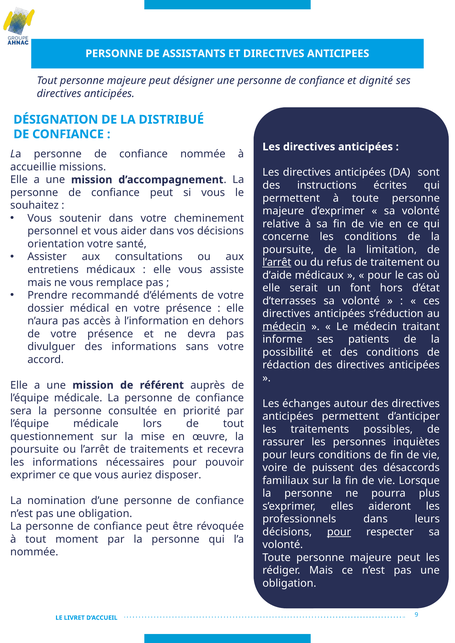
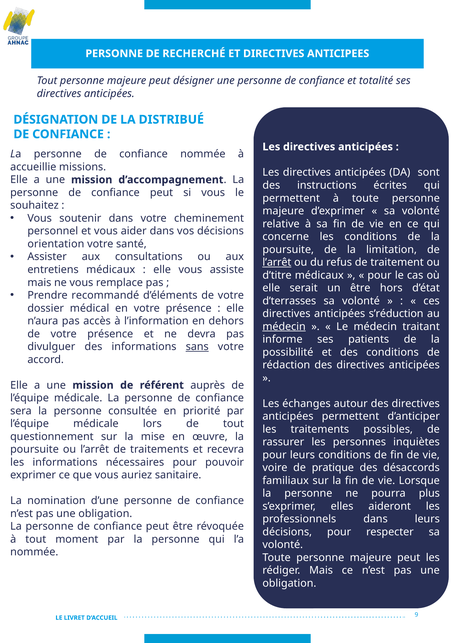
ASSISTANTS: ASSISTANTS -> RECHERCHÉ (194, 54)
dignité: dignité -> totalité (376, 81)
d’aide: d’aide -> d’titre (277, 275)
un font: font -> être (360, 288)
sans underline: none -> present (197, 347)
puissent: puissent -> pratique (333, 468)
disposer: disposer -> sanitaire (178, 475)
pour underline: present -> none (339, 532)
